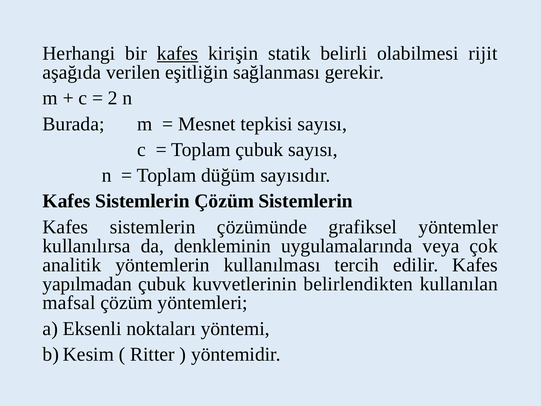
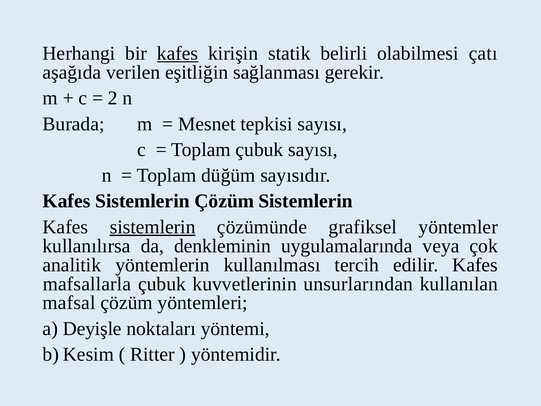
rijit: rijit -> çatı (483, 53)
sistemlerin underline: none -> present (153, 227)
yapılmadan: yapılmadan -> mafsallarla (87, 284)
belirlendikten: belirlendikten -> unsurlarından (358, 284)
Eksenli: Eksenli -> Deyişle (92, 328)
